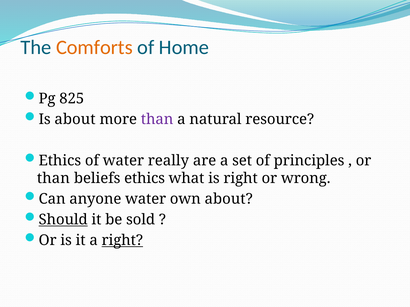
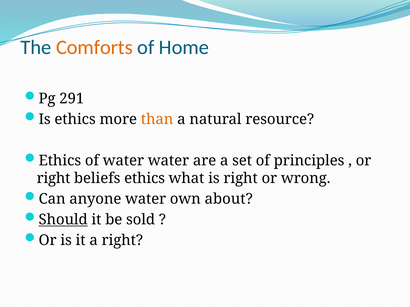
825: 825 -> 291 (72, 99)
Is about: about -> ethics (75, 119)
than colour: purple -> orange (157, 119)
water really: really -> water (168, 161)
than: than -> right (54, 179)
right underline: present -> none (122, 241)
